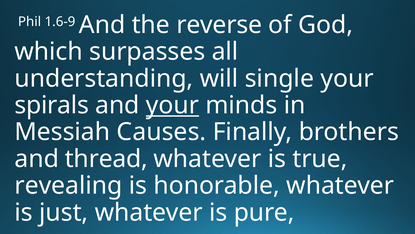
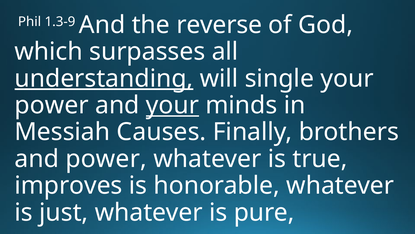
1.6-9: 1.6-9 -> 1.3-9 (60, 22)
understanding underline: none -> present (104, 78)
spirals: spirals -> power (52, 105)
and thread: thread -> power (106, 159)
revealing: revealing -> improves (68, 185)
